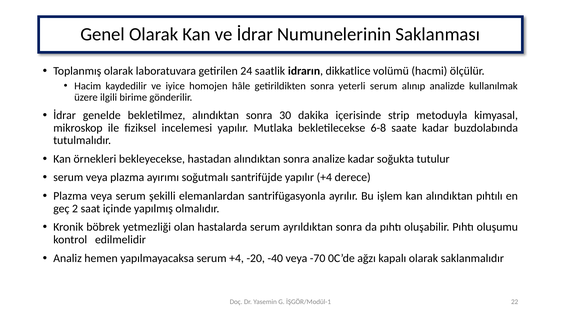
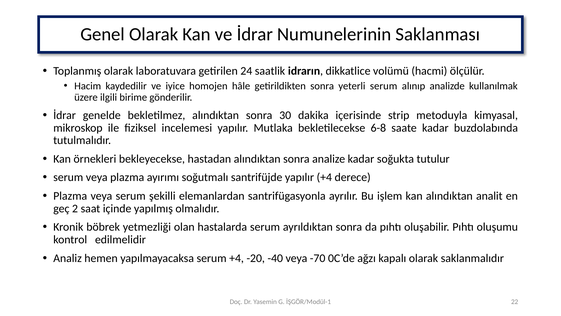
pıhtılı: pıhtılı -> analit (489, 196)
